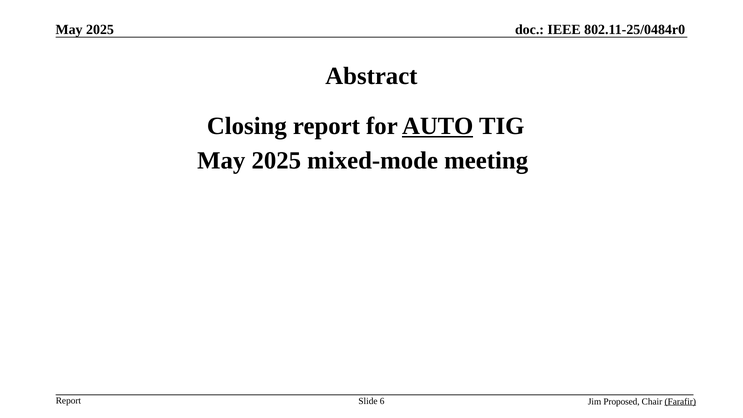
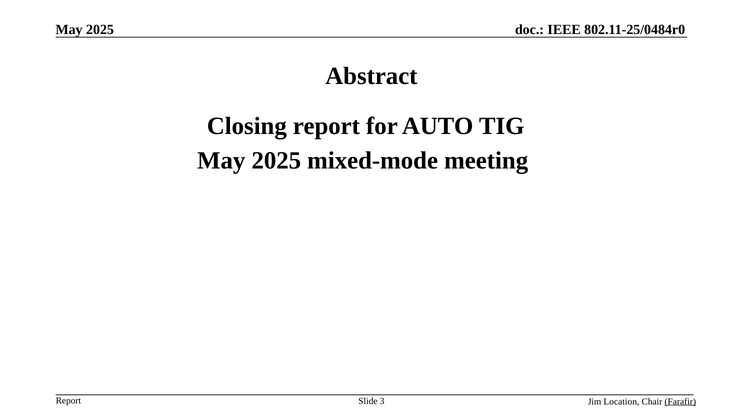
AUTO underline: present -> none (438, 126)
6: 6 -> 3 (382, 401)
Proposed: Proposed -> Location (621, 401)
